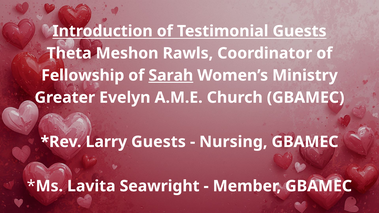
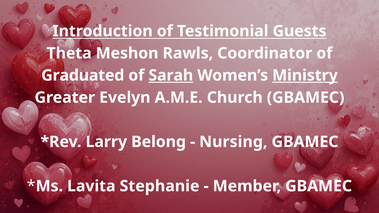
Fellowship: Fellowship -> Graduated (83, 75)
Ministry underline: none -> present (305, 75)
Larry Guests: Guests -> Belong (159, 142)
Seawright: Seawright -> Stephanie (160, 186)
